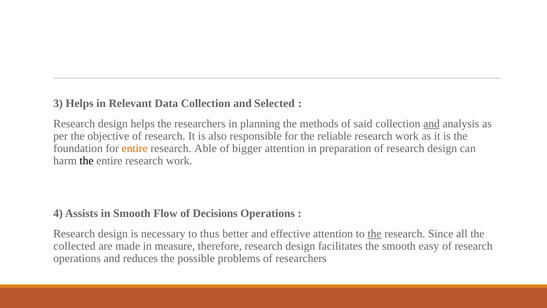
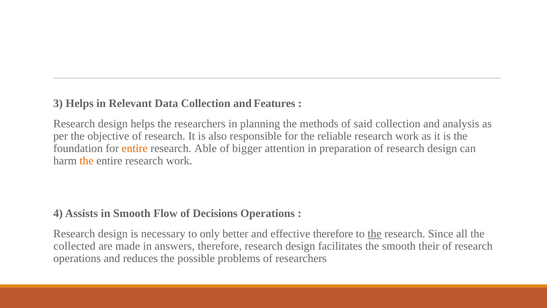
Selected: Selected -> Features (275, 103)
and underline: present -> none (432, 124)
the colour: black -> orange (87, 160)
thus: thus -> only (210, 234)
effective attention: attention -> therefore (333, 234)
measure: measure -> answers (175, 246)
easy: easy -> their (429, 246)
